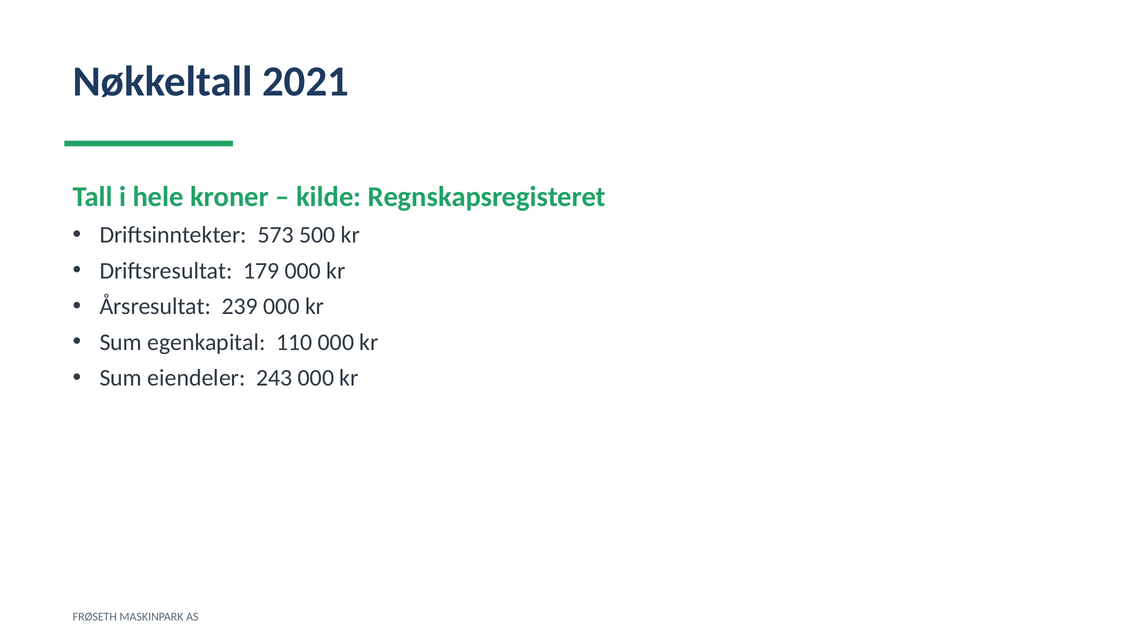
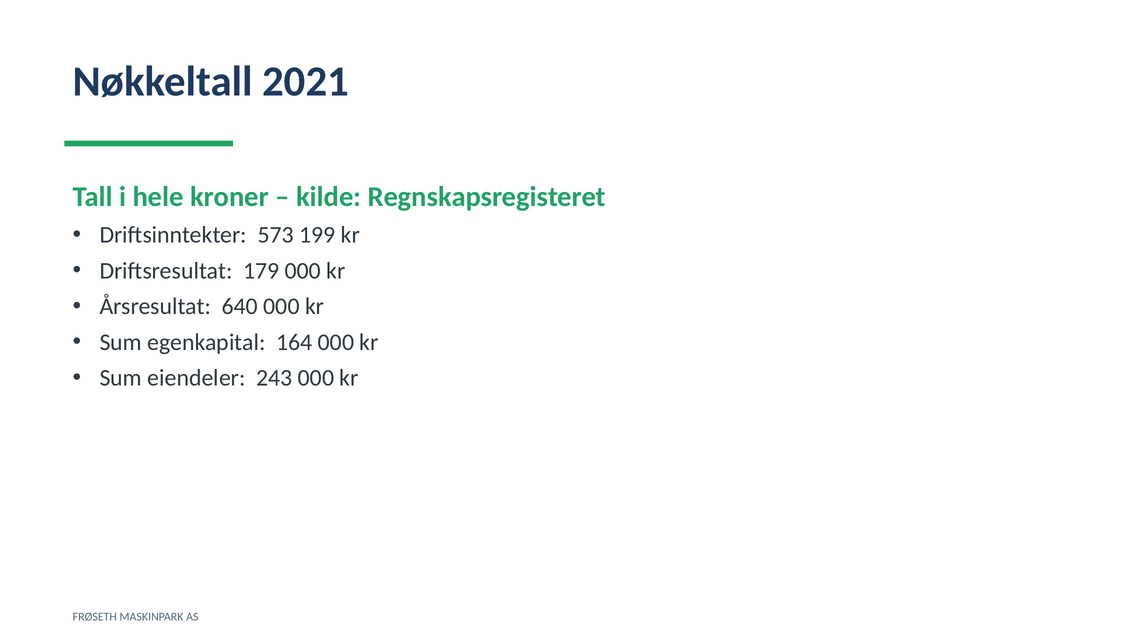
500: 500 -> 199 (317, 235)
239: 239 -> 640 (240, 307)
110: 110 -> 164 (294, 342)
